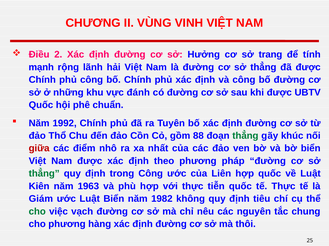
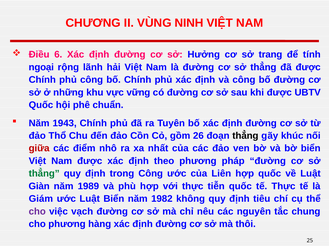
VINH: VINH -> NINH (189, 23)
2: 2 -> 6 (58, 55)
mạnh: mạnh -> ngoại (41, 67)
đánh: đánh -> vững (138, 93)
1992: 1992 -> 1943 (65, 123)
88: 88 -> 26 (198, 136)
thẳng colour: green -> black (245, 136)
Kiên: Kiên -> Giàn (39, 187)
1963: 1963 -> 1989 (88, 187)
cho colour: green -> purple (37, 212)
